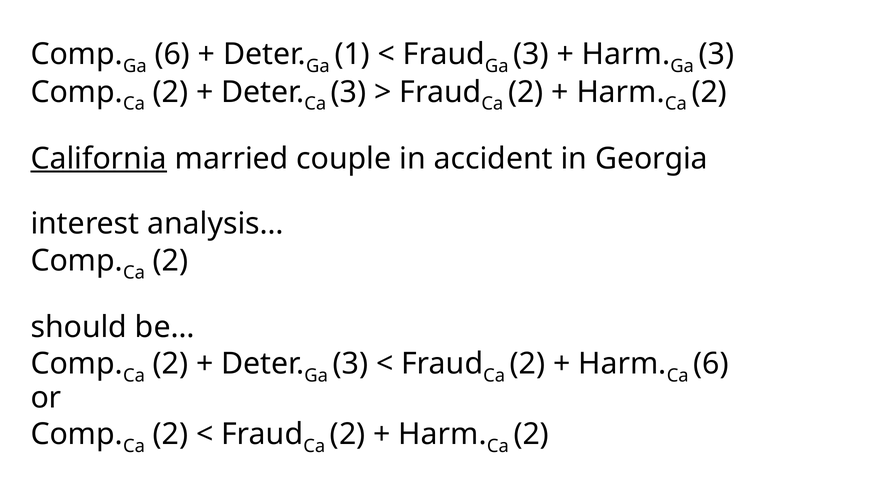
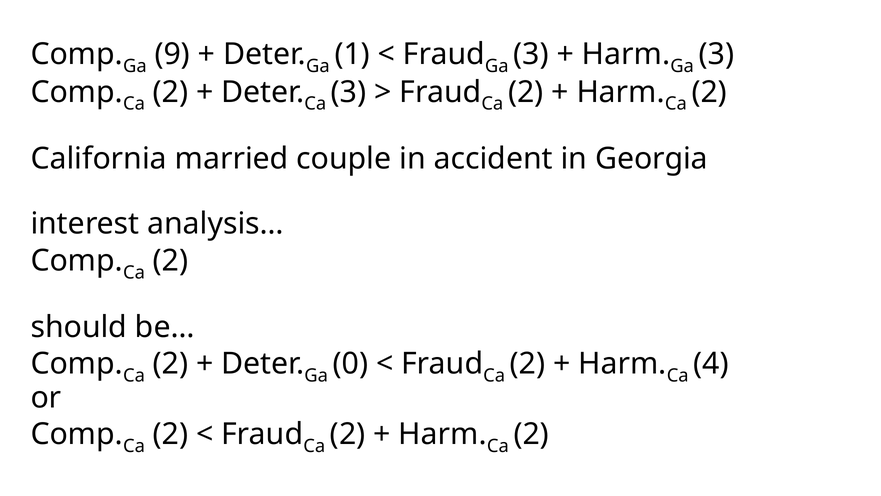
6: 6 -> 9 (172, 54)
California underline: present -> none (99, 158)
3: 3 -> 0 (350, 363)
6: 6 -> 4 (711, 363)
